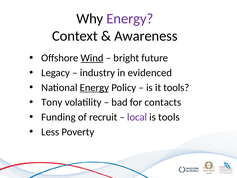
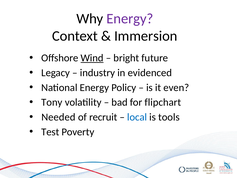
Awareness: Awareness -> Immersion (146, 36)
Energy underline: present -> none (94, 87)
it tools: tools -> even (176, 87)
contacts: contacts -> flipchart (163, 102)
Funding: Funding -> Needed (58, 117)
local colour: purple -> blue (137, 117)
Less: Less -> Test (50, 132)
